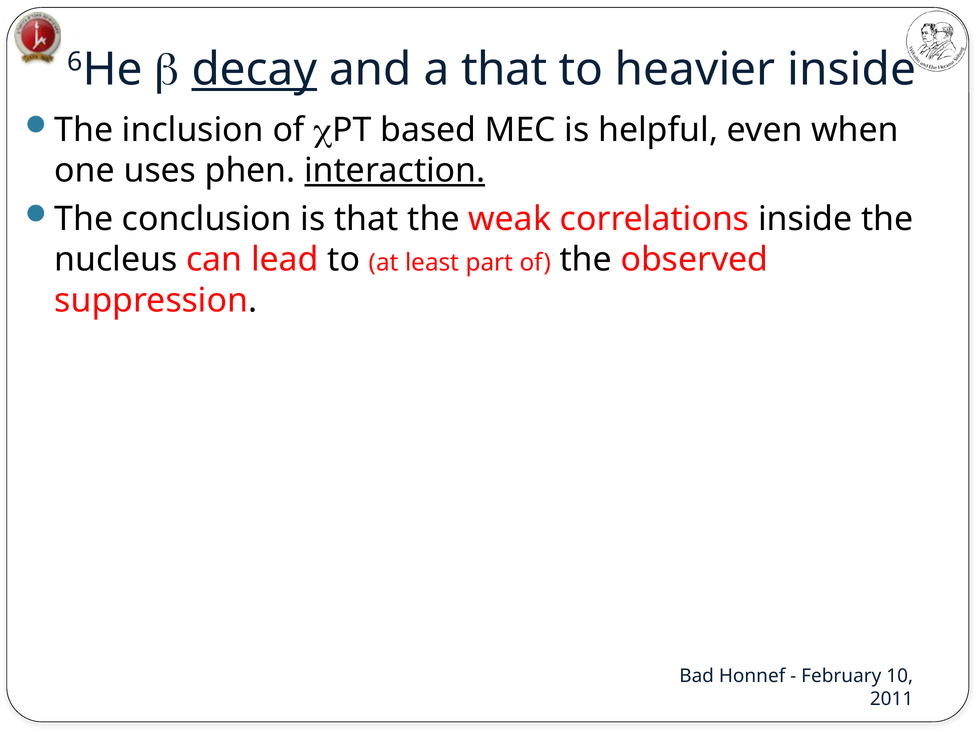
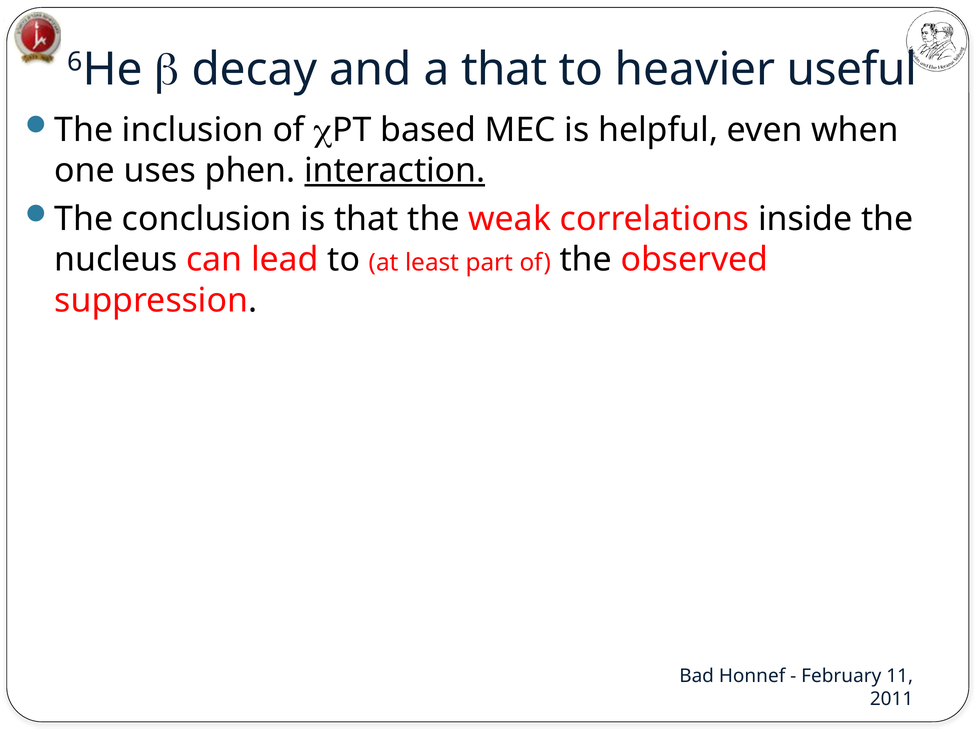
decay underline: present -> none (254, 70)
heavier inside: inside -> useful (852, 70)
10: 10 -> 11 (900, 676)
